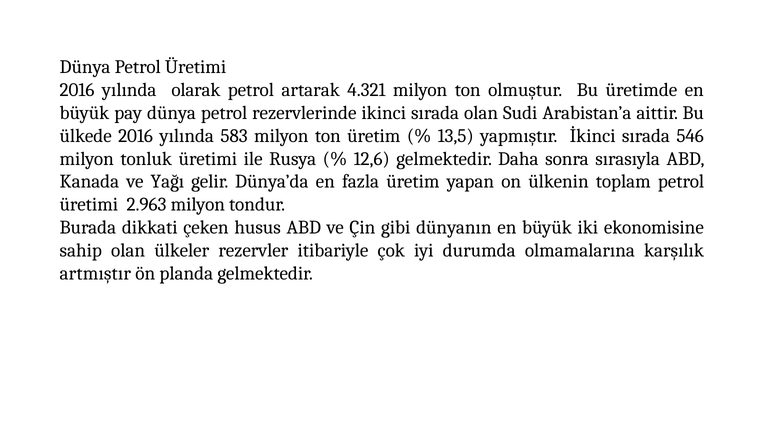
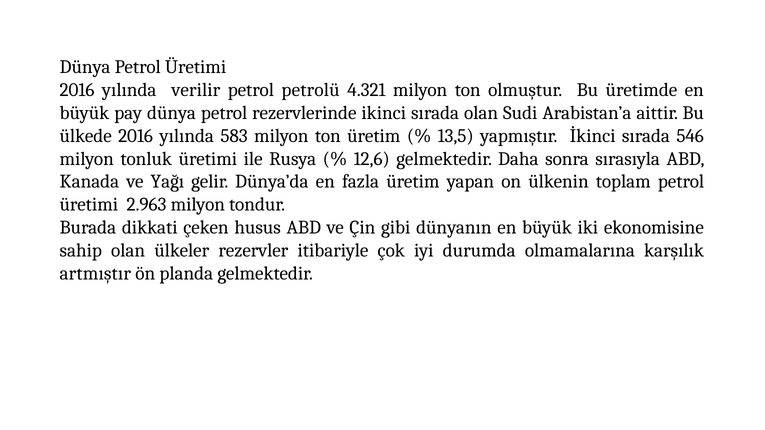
olarak: olarak -> verilir (196, 90)
artarak: artarak -> petrolü (311, 90)
